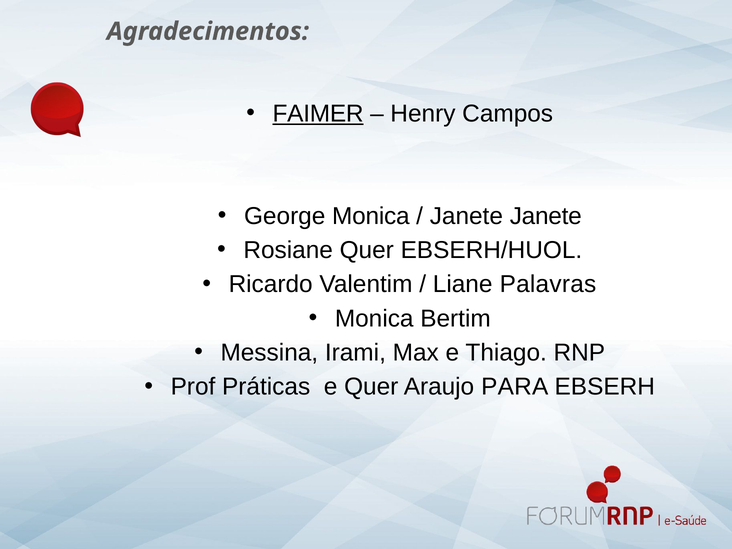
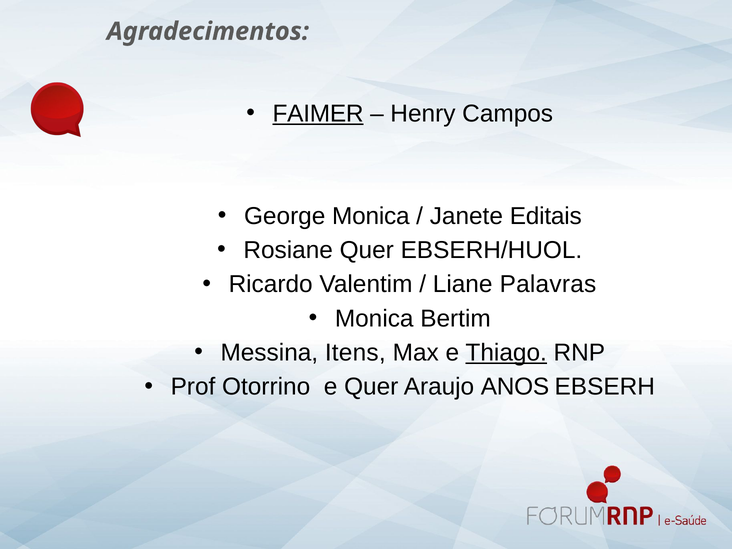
Janete Janete: Janete -> Editais (546, 216)
Irami: Irami -> Itens (355, 353)
Thiago underline: none -> present (506, 353)
Práticas: Práticas -> Otorrino (266, 387)
PARA: PARA -> ANOS (515, 387)
